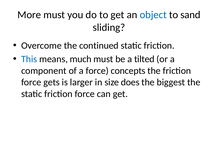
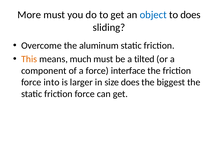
to sand: sand -> does (190, 15)
continued: continued -> aluminum (99, 46)
This colour: blue -> orange (29, 59)
concepts: concepts -> interface (128, 71)
gets: gets -> into (51, 83)
